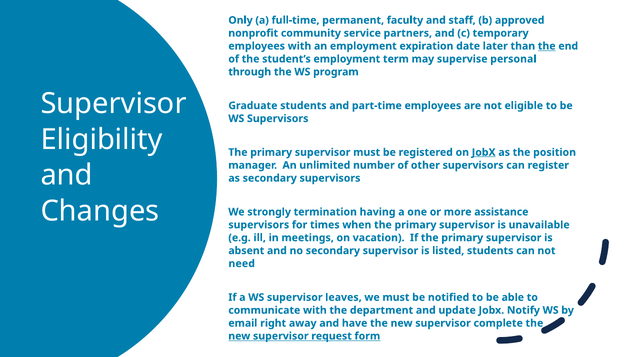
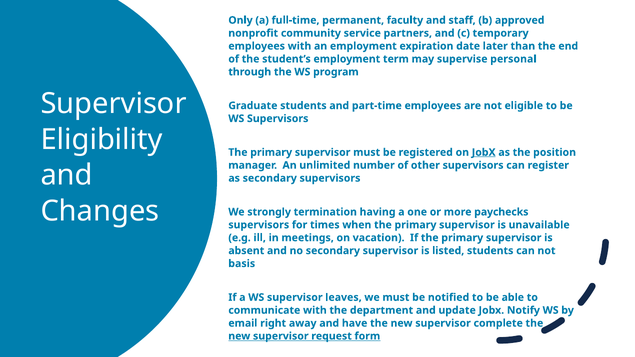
the underline: present -> none (547, 46)
assistance: assistance -> paychecks (501, 212)
need: need -> basis (242, 264)
